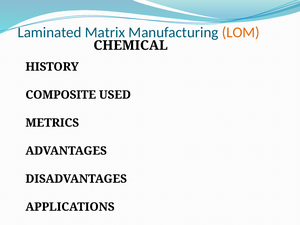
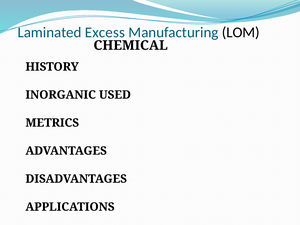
Matrix: Matrix -> Excess (105, 32)
LOM colour: orange -> black (241, 32)
COMPOSITE: COMPOSITE -> INORGANIC (61, 95)
